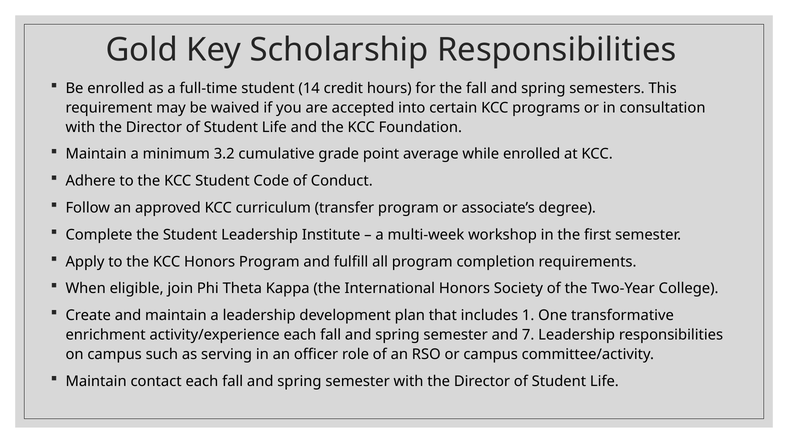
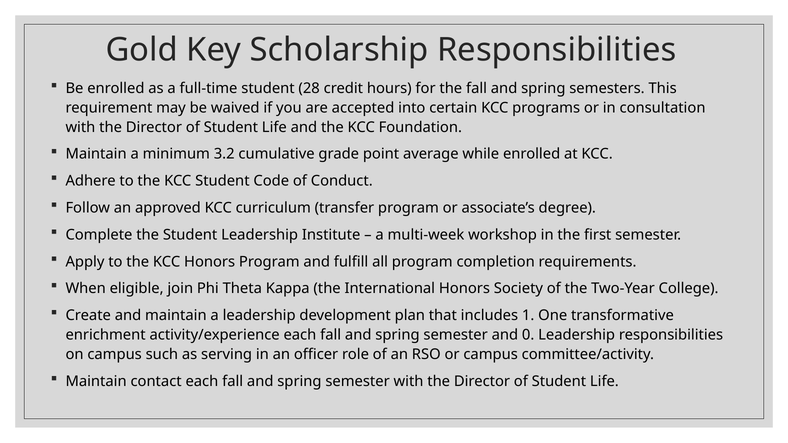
14: 14 -> 28 (309, 88)
7: 7 -> 0 (528, 335)
